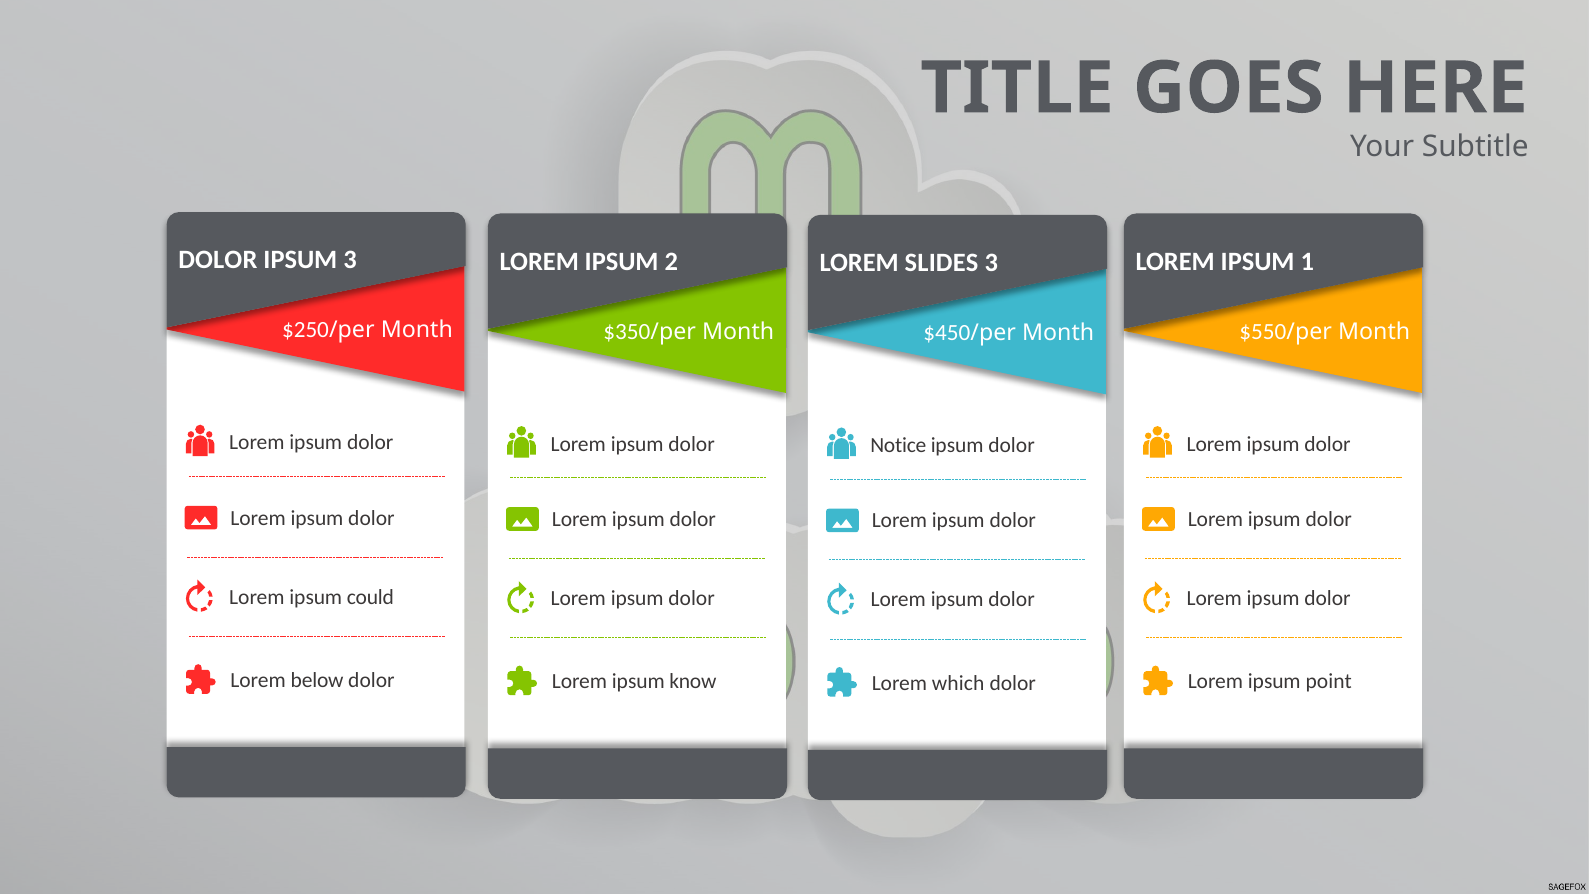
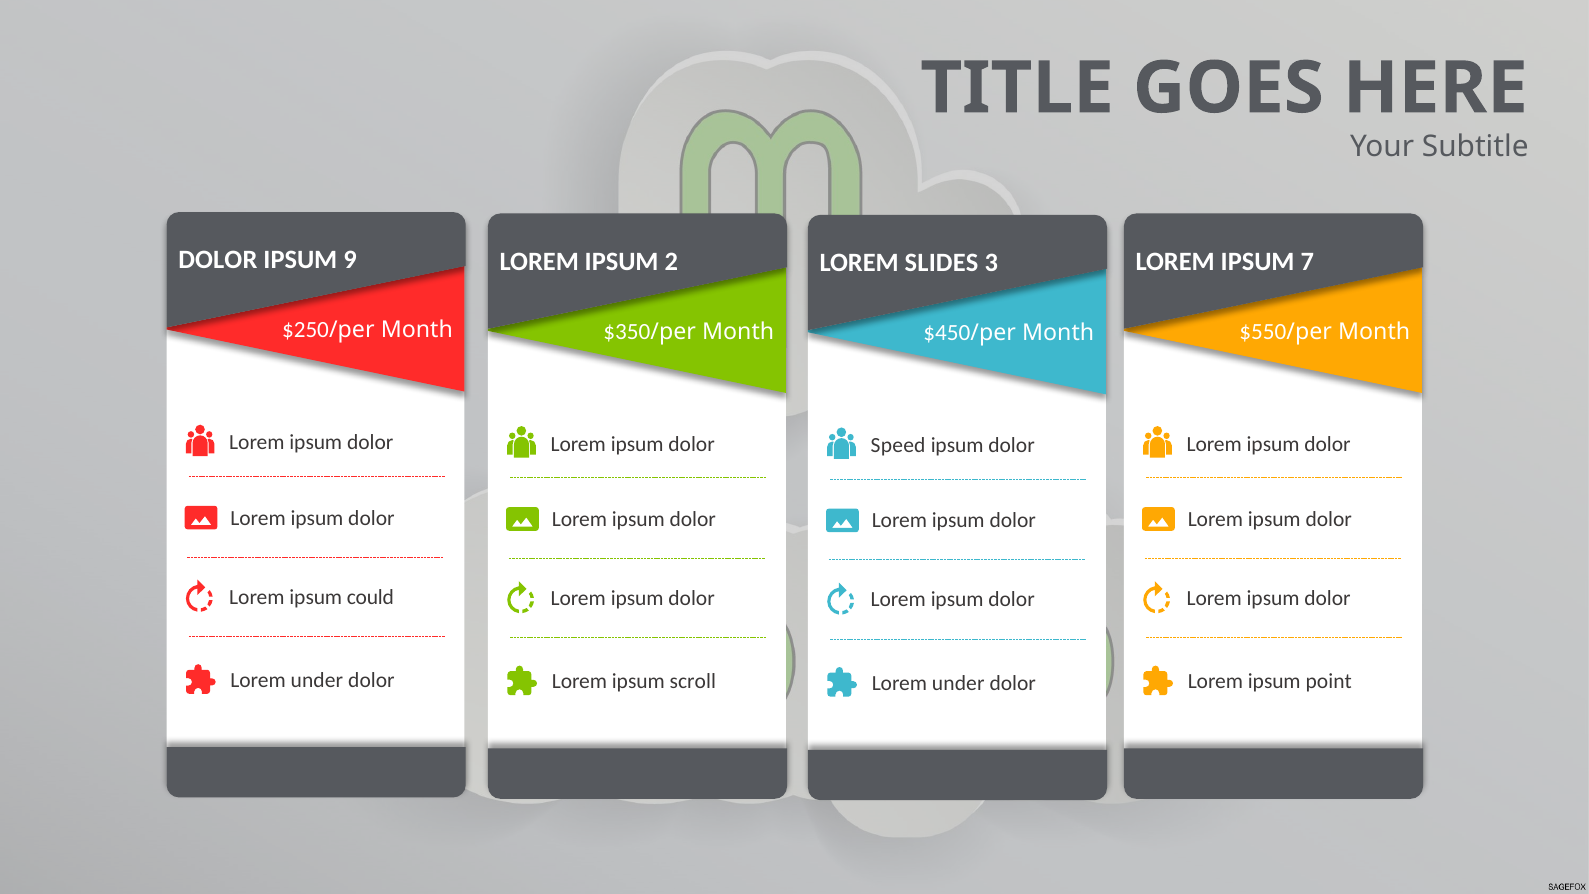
IPSUM 3: 3 -> 9 (350, 260)
1: 1 -> 7 (1307, 261)
Notice: Notice -> Speed (898, 446)
below: below -> under (317, 680)
know: know -> scroll (693, 682)
which: which -> under (958, 683)
